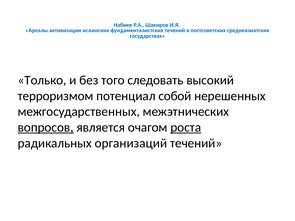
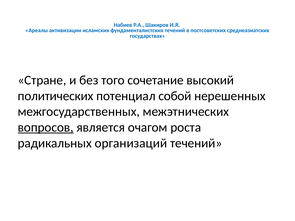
Только: Только -> Стране (42, 80)
следовать: следовать -> сочетание (156, 80)
терроризмом: терроризмом -> политических (56, 96)
роста underline: present -> none (186, 128)
